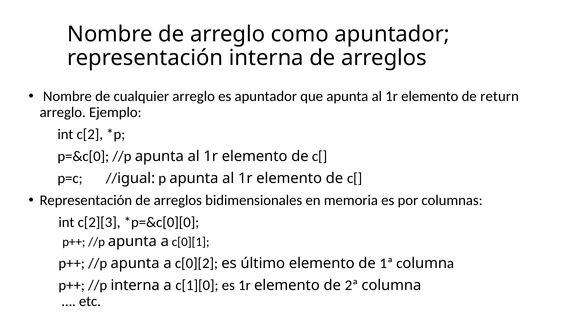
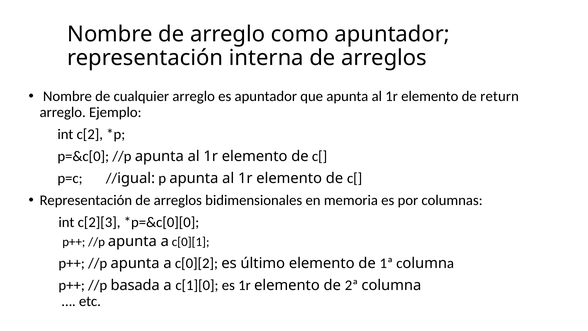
//p interna: interna -> basada (135, 285)
